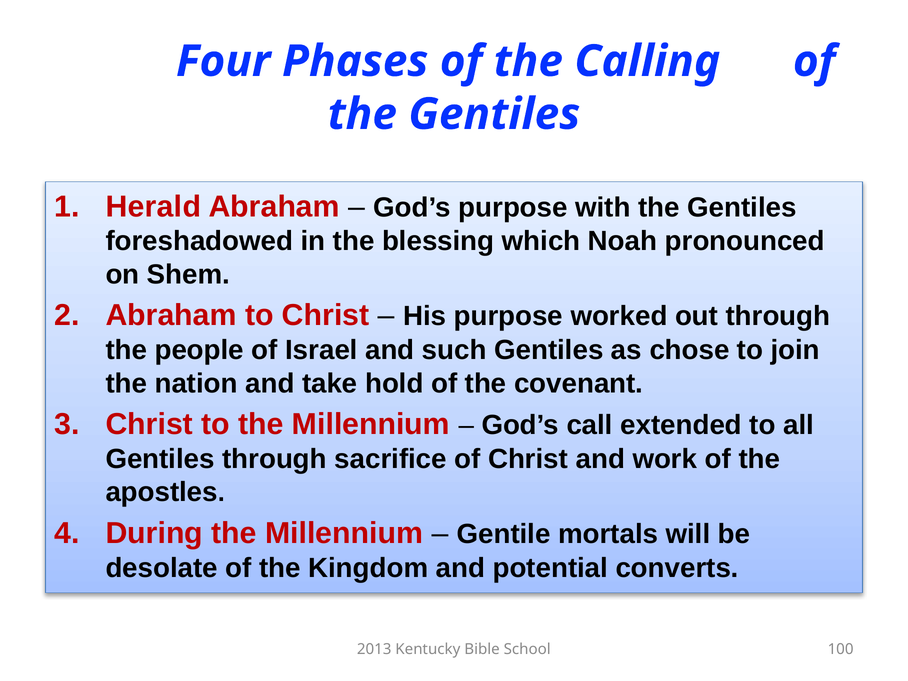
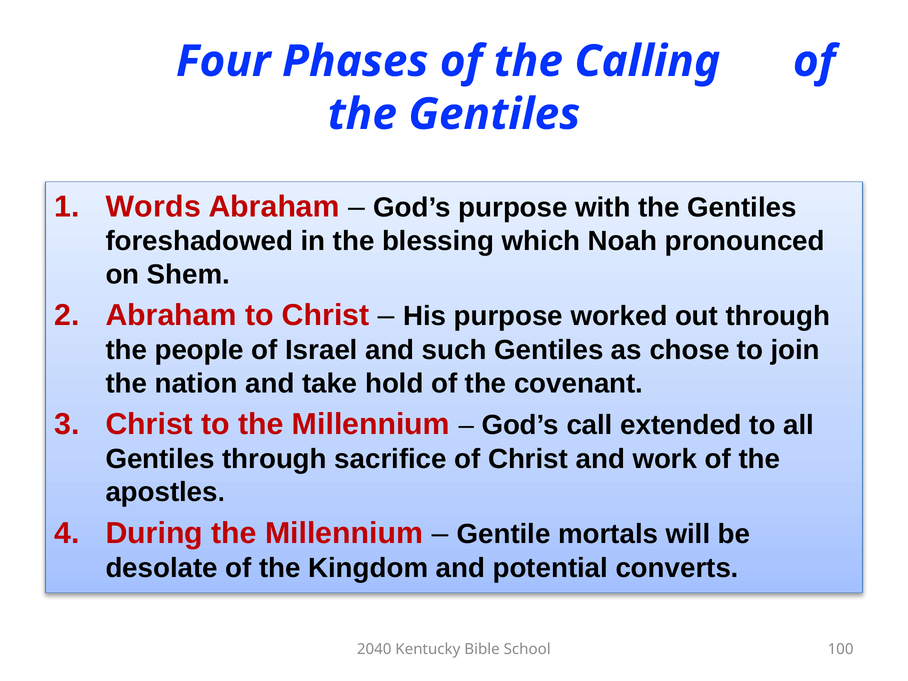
Herald: Herald -> Words (153, 207)
2013: 2013 -> 2040 (374, 649)
